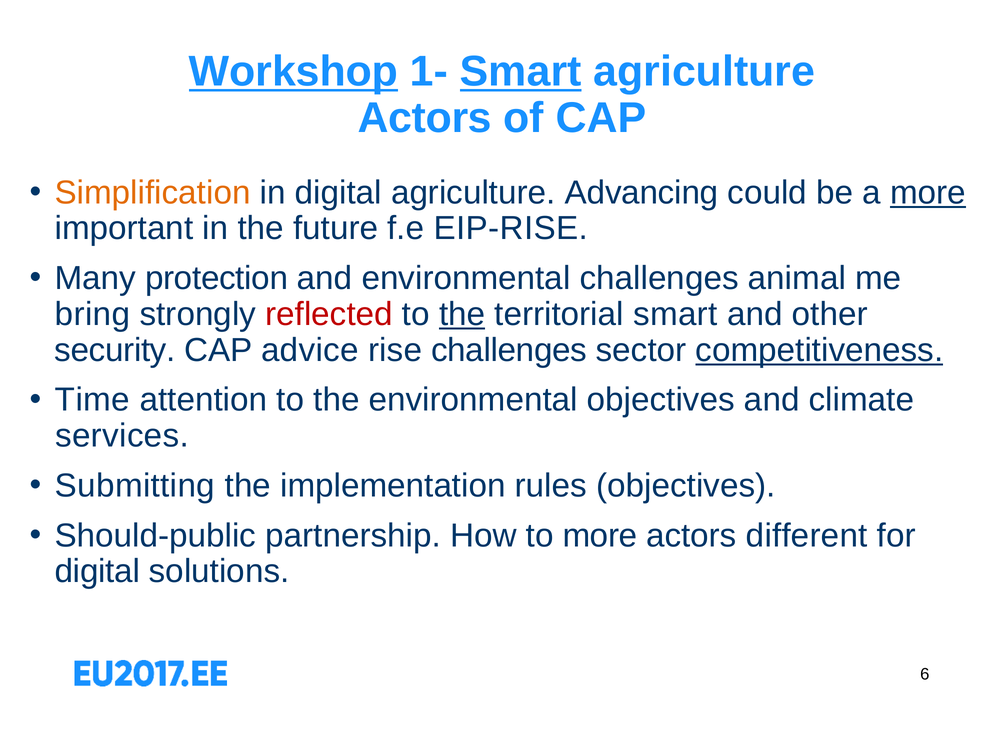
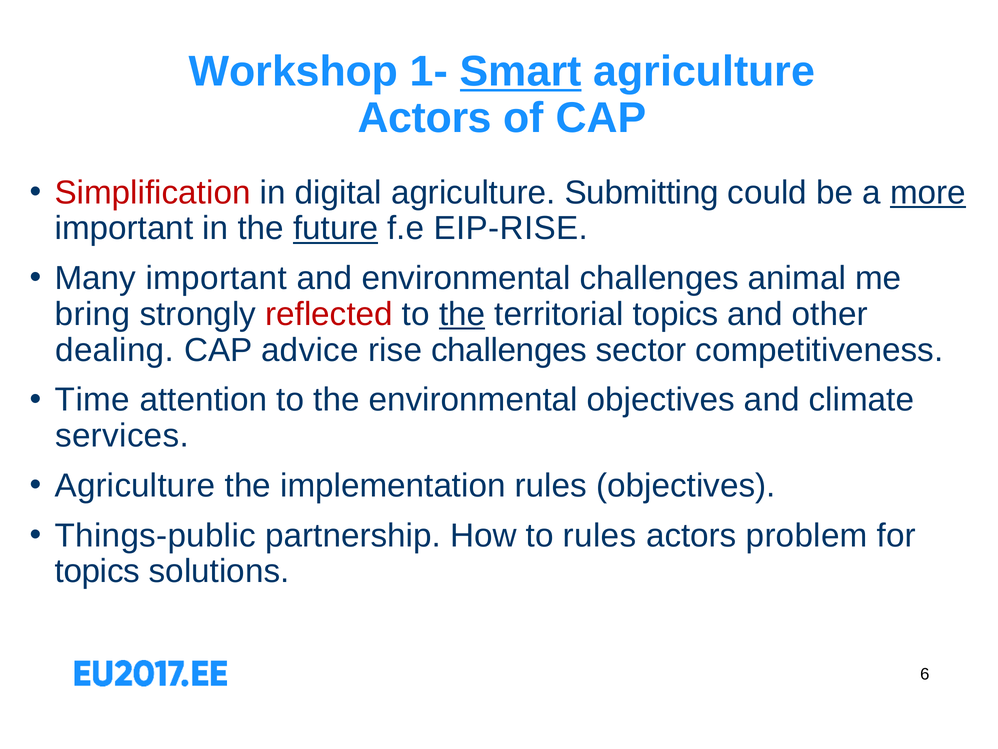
Workshop underline: present -> none (294, 72)
Simplification colour: orange -> red (153, 192)
Advancing: Advancing -> Submitting (642, 192)
future underline: none -> present (336, 228)
Many protection: protection -> important (216, 278)
territorial smart: smart -> topics (676, 314)
security: security -> dealing (115, 350)
competitiveness underline: present -> none (819, 350)
Submitting: Submitting -> Agriculture (135, 485)
Should-public: Should-public -> Things-public (155, 535)
to more: more -> rules (600, 535)
different: different -> problem (807, 535)
digital: digital -> topics (97, 571)
